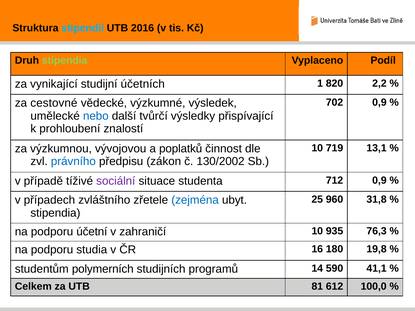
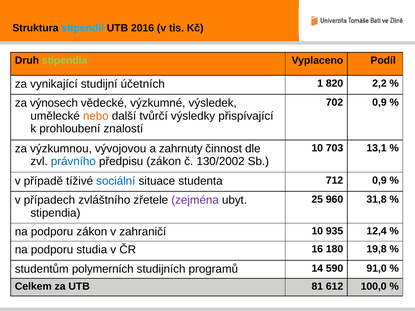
cestovné: cestovné -> výnosech (54, 103)
nebo colour: blue -> orange (96, 116)
719: 719 -> 703 (335, 148)
poplatků: poplatků -> zahrnuty (181, 149)
sociální colour: purple -> blue (116, 181)
zejména colour: blue -> purple (195, 200)
podporu účetní: účetní -> zákon (92, 232)
76,3: 76,3 -> 12,4 (377, 231)
41,1: 41,1 -> 91,0 (377, 269)
